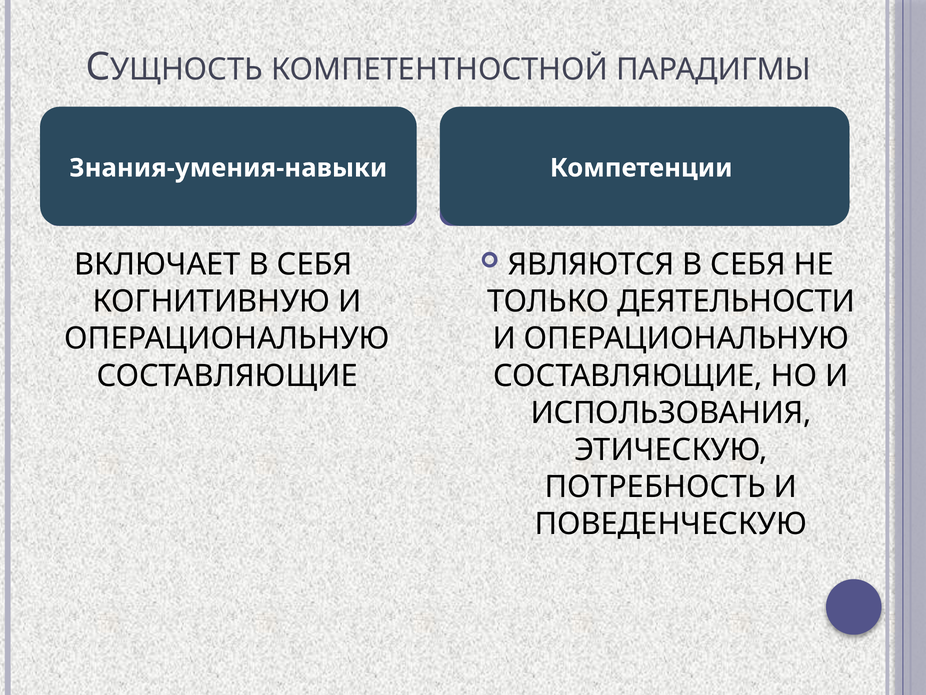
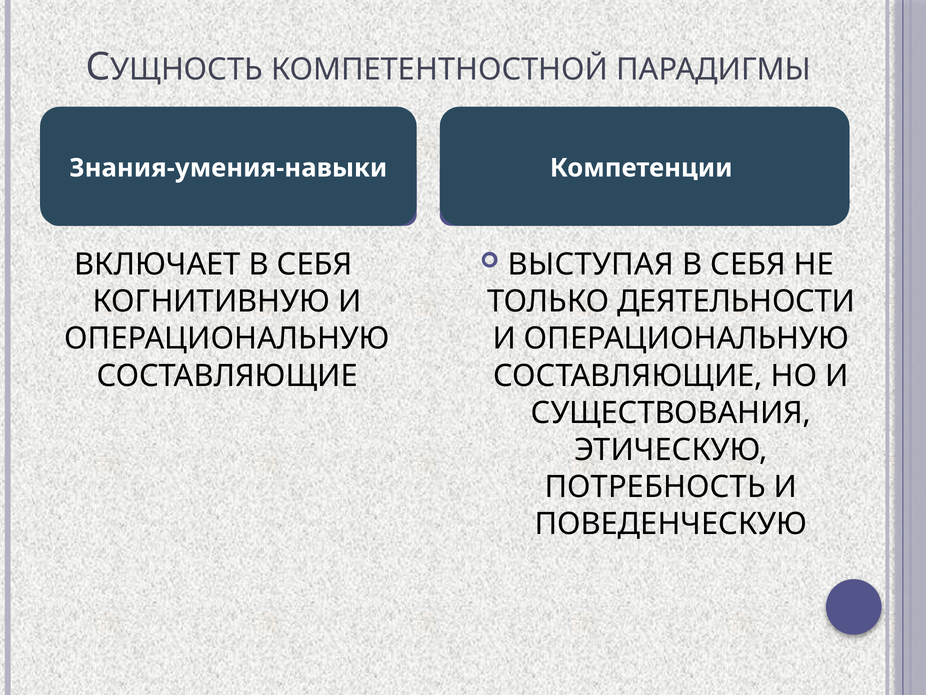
ЯВЛЯЮТСЯ: ЯВЛЯЮТСЯ -> ВЫСТУПАЯ (591, 264)
ИСПОЛЬЗОВАНИЯ: ИСПОЛЬЗОВАНИЯ -> СУЩЕСТВОВАНИЯ (671, 413)
